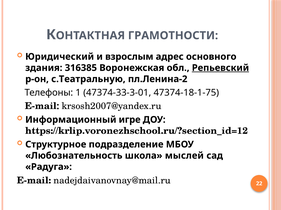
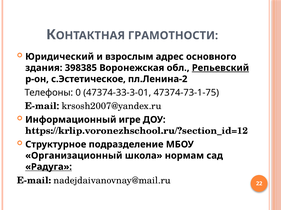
316385: 316385 -> 398385 (81, 68)
с.Театральную: с.Театральную -> с.Эстетическое (88, 79)
1: 1 -> 0 (78, 93)
47374-18-1-75: 47374-18-1-75 -> 47374-73-1-75 (186, 93)
Любознательность: Любознательность -> Организационный (74, 156)
мыслей: мыслей -> нормам (184, 156)
Радуга underline: none -> present (49, 167)
